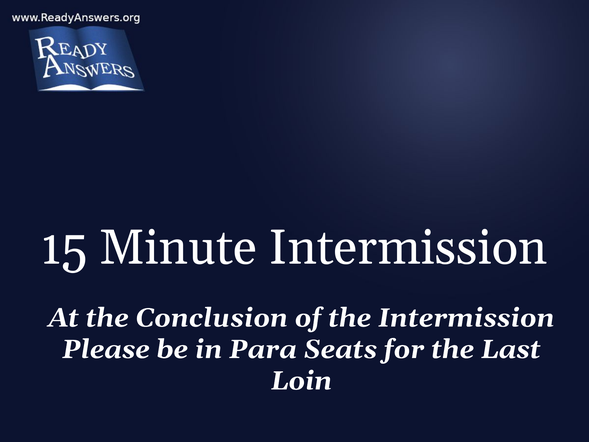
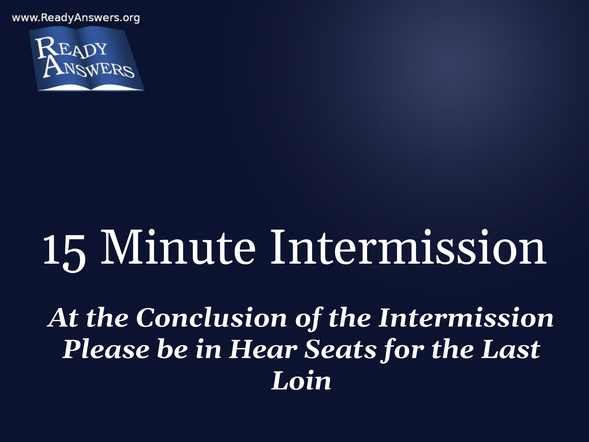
Para: Para -> Hear (263, 349)
